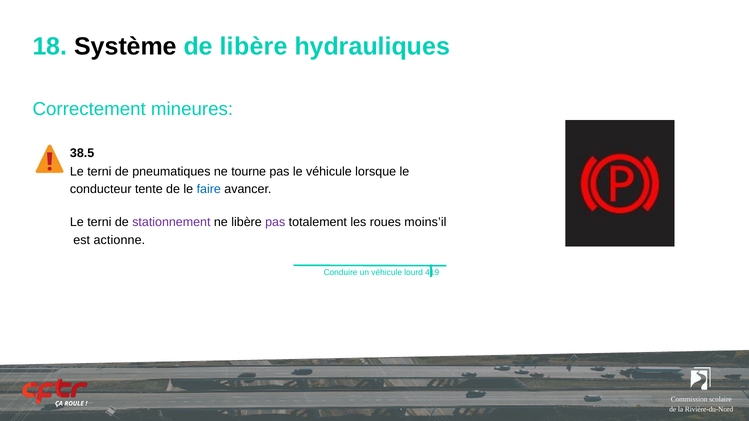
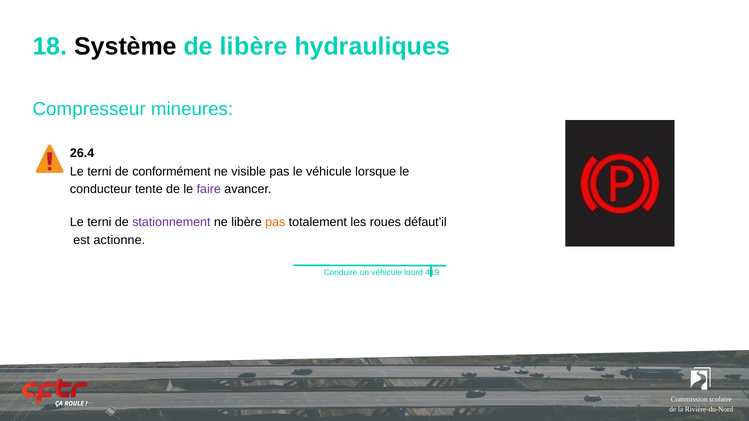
Correctement: Correctement -> Compresseur (89, 109)
38.5: 38.5 -> 26.4 (82, 153)
pneumatiques: pneumatiques -> conformément (171, 172)
tourne: tourne -> visible (249, 172)
faire colour: blue -> purple (209, 189)
pas colour: purple -> orange (275, 223)
moins’il: moins’il -> défaut’il (425, 223)
